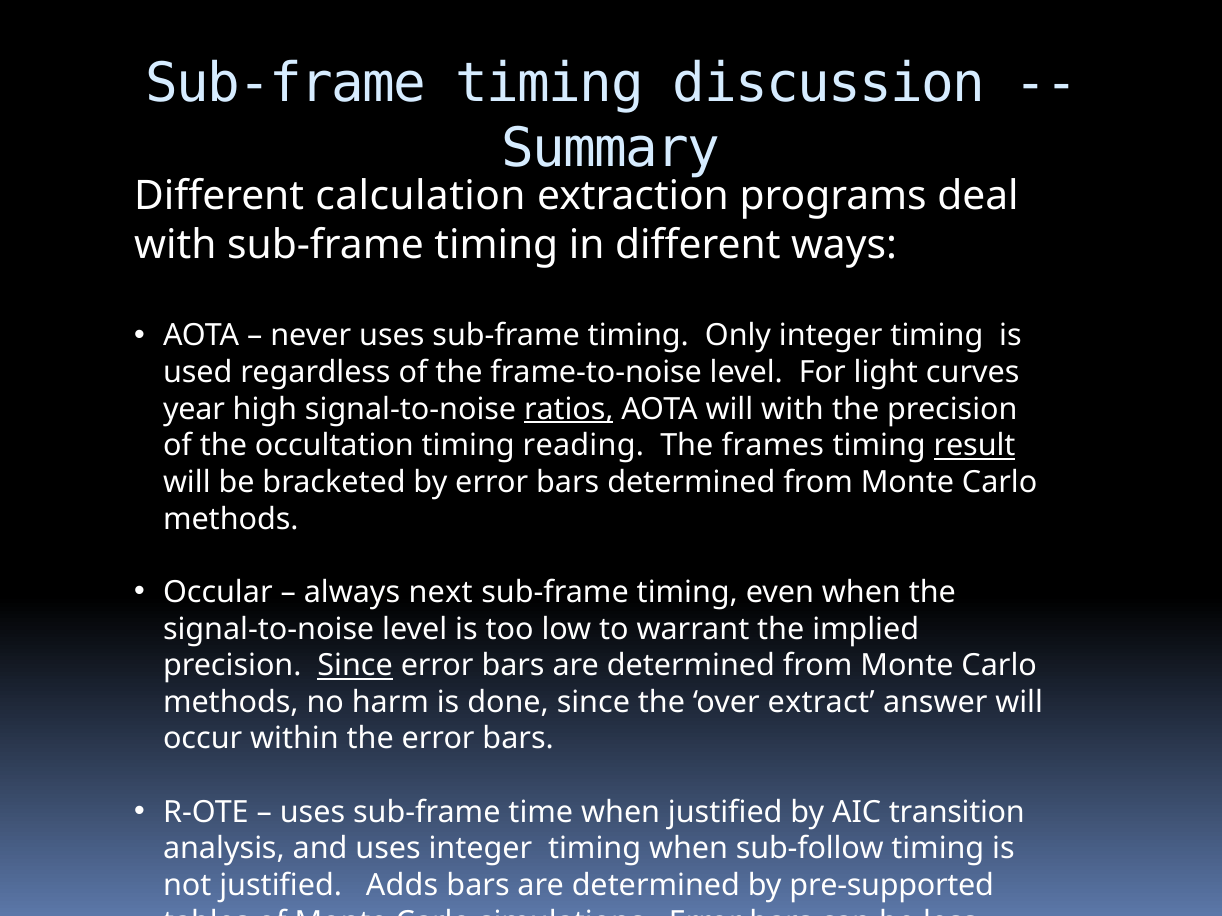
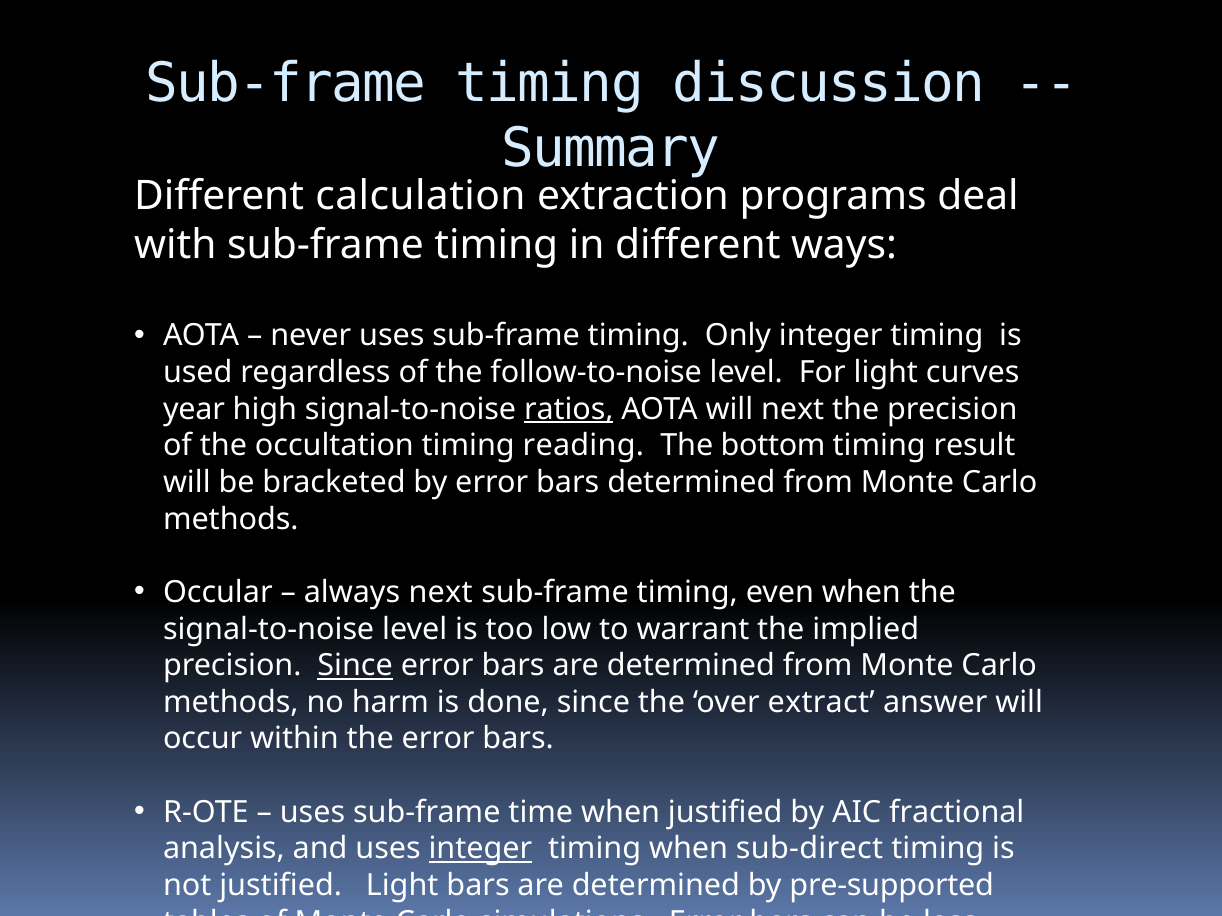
frame-to-noise: frame-to-noise -> follow-to-noise (596, 373)
will with: with -> next (793, 409)
frames: frames -> bottom (773, 446)
result underline: present -> none (974, 446)
transition: transition -> fractional (957, 813)
integer underline: none -> present (480, 849)
sub-follow: sub-follow -> sub-direct (809, 849)
justified Adds: Adds -> Light (402, 886)
